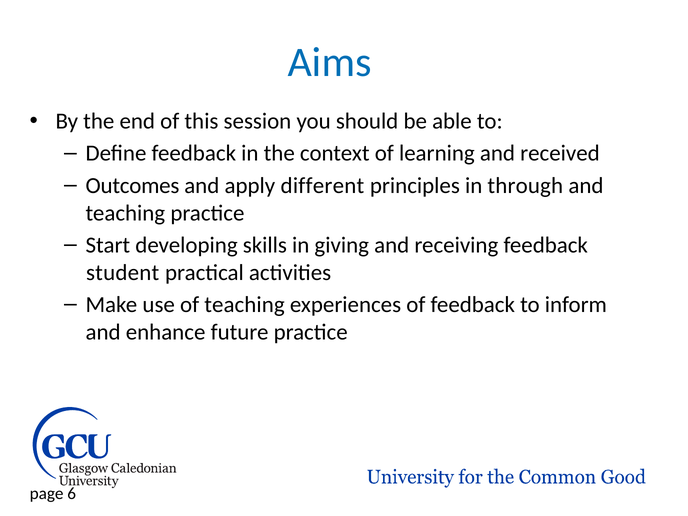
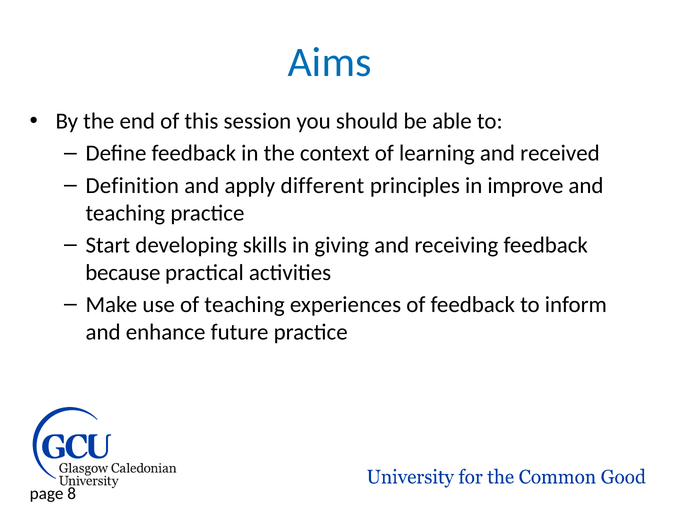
Outcomes: Outcomes -> Definition (132, 185)
through: through -> improve (525, 185)
student: student -> because (123, 273)
6: 6 -> 8 (72, 494)
